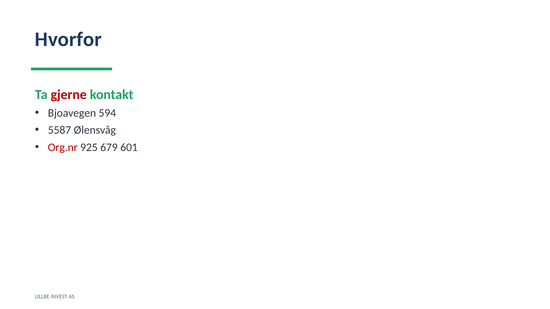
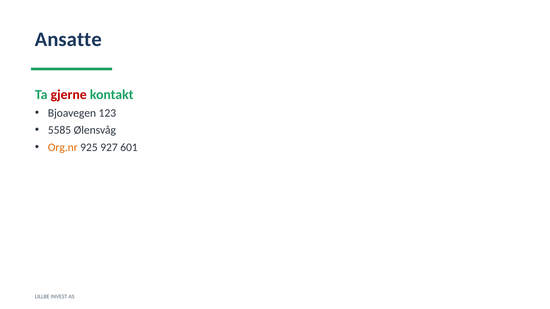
Hvorfor: Hvorfor -> Ansatte (68, 39)
594: 594 -> 123 (107, 113)
5587: 5587 -> 5585 (59, 130)
Org.nr colour: red -> orange (63, 147)
679: 679 -> 927 (109, 147)
